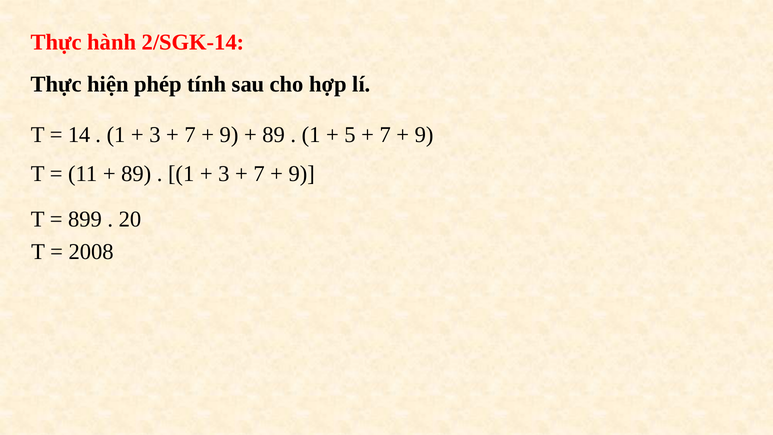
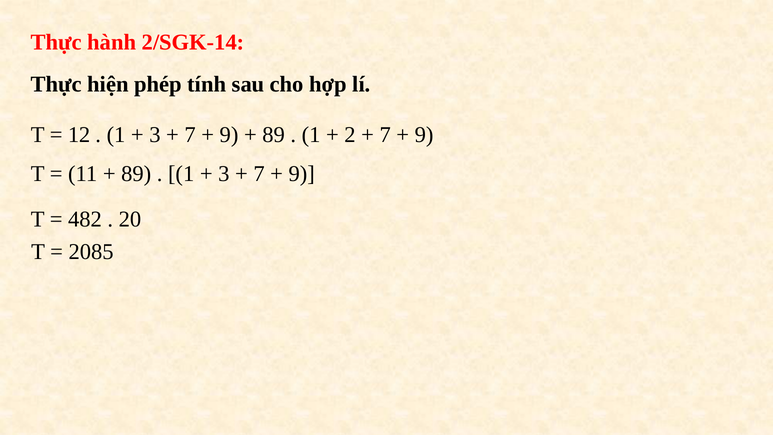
14: 14 -> 12 (79, 135)
5: 5 -> 2 (350, 135)
899: 899 -> 482 (85, 219)
2008: 2008 -> 2085 (91, 252)
